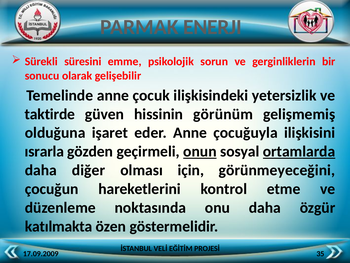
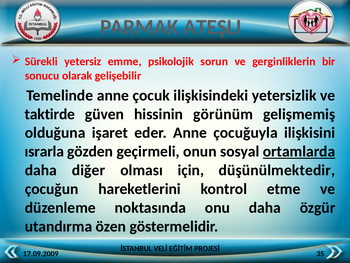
ENERJI: ENERJI -> ATEŞLI (212, 27)
süresini: süresini -> yetersiz (83, 62)
onun underline: present -> none (200, 151)
görünmeyeceğini: görünmeyeceğini -> düşünülmektedir (277, 170)
katılmakta: katılmakta -> utandırma (59, 226)
